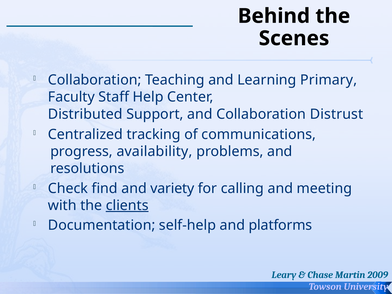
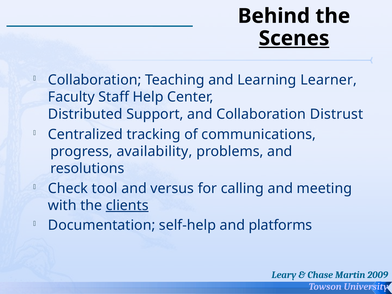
Scenes underline: none -> present (294, 38)
Primary: Primary -> Learner (329, 80)
find: find -> tool (105, 188)
variety: variety -> versus (172, 188)
